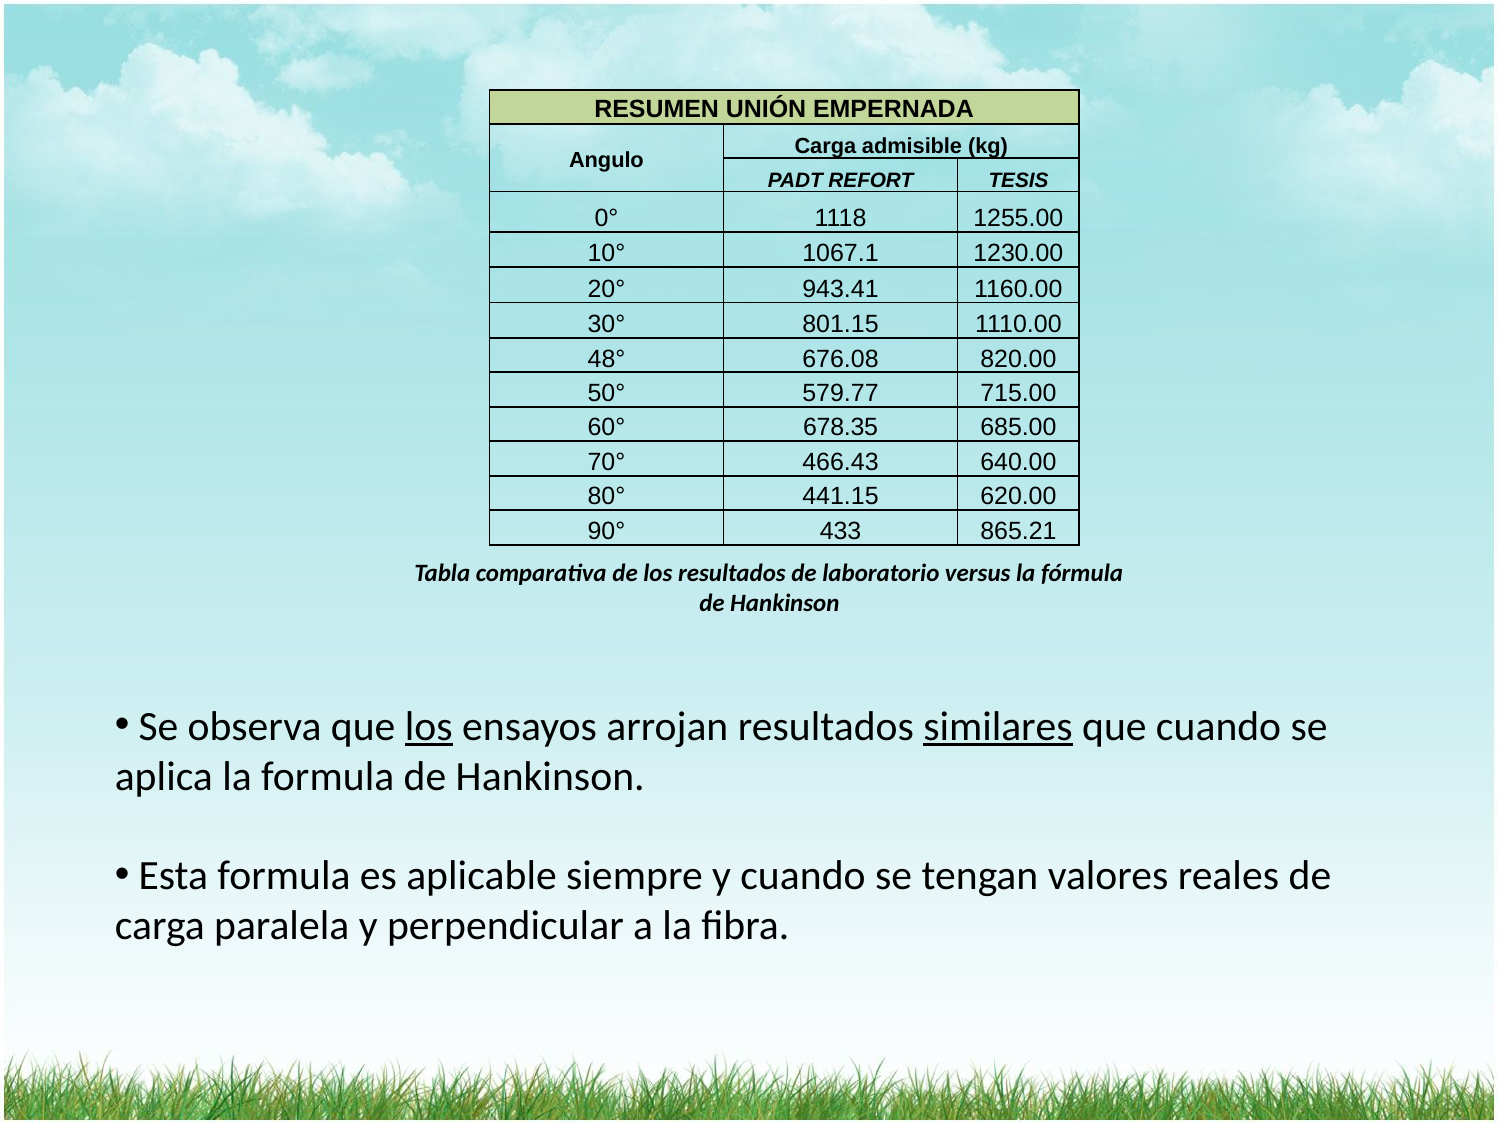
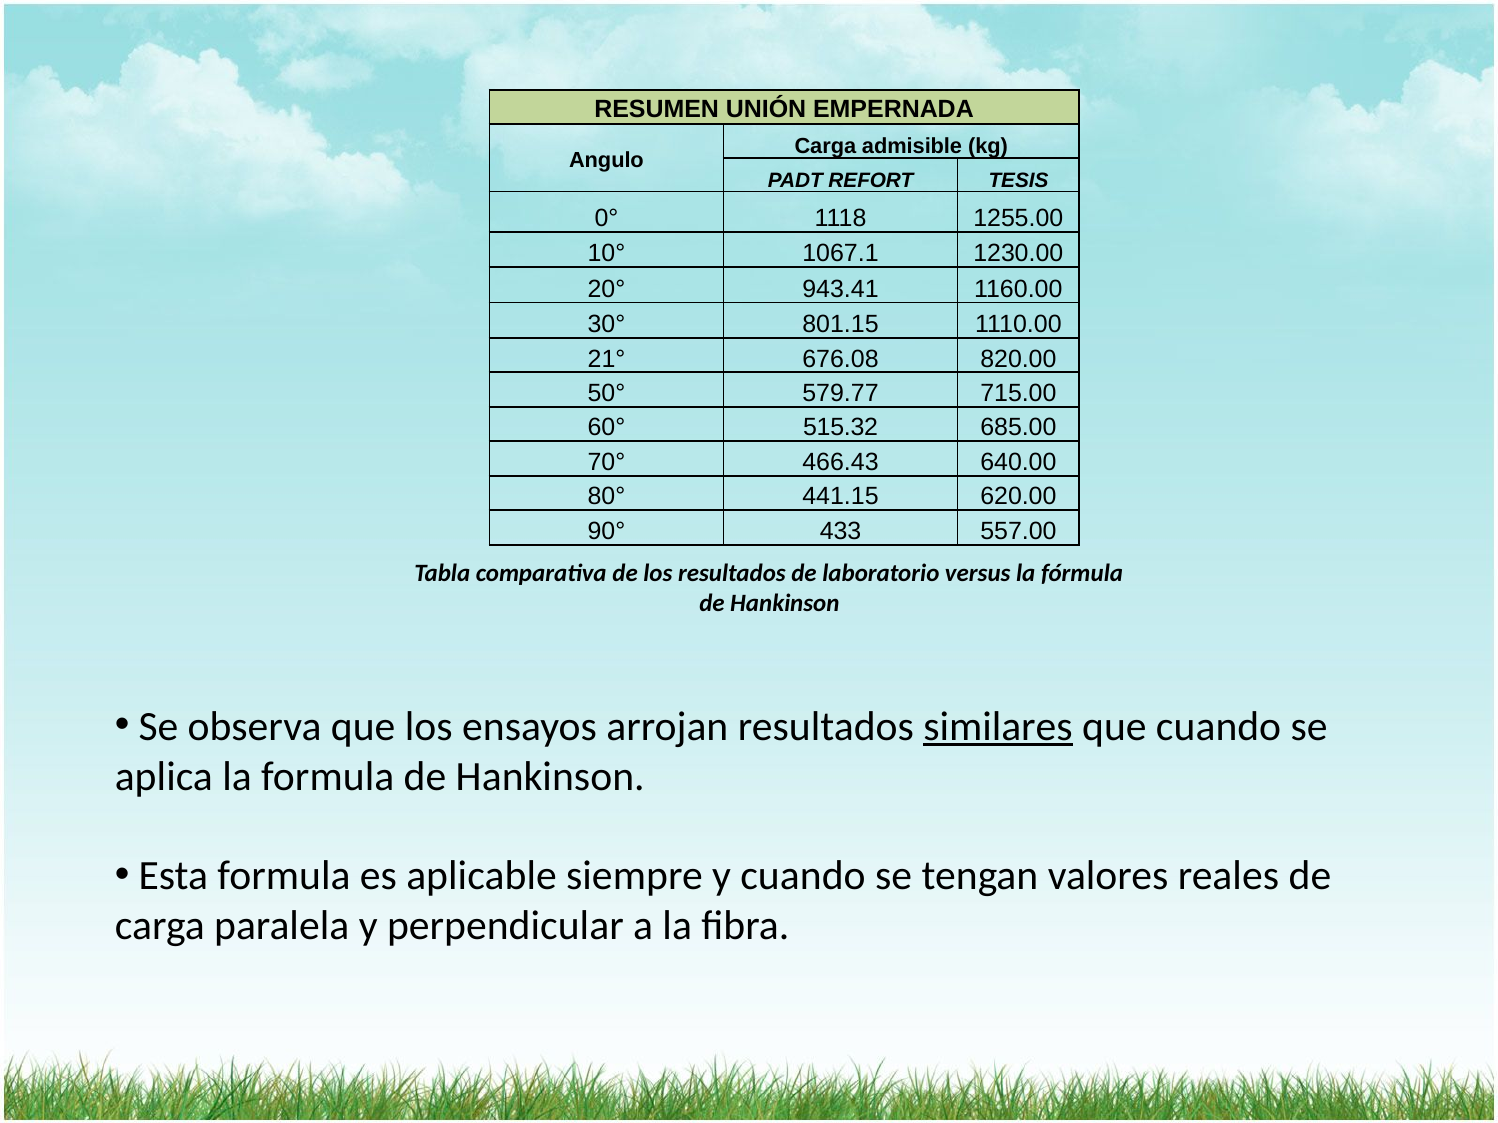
48°: 48° -> 21° (607, 359)
678.35: 678.35 -> 515.32 (841, 428)
865.21: 865.21 -> 557.00 (1018, 531)
los underline: present -> none (429, 727)
